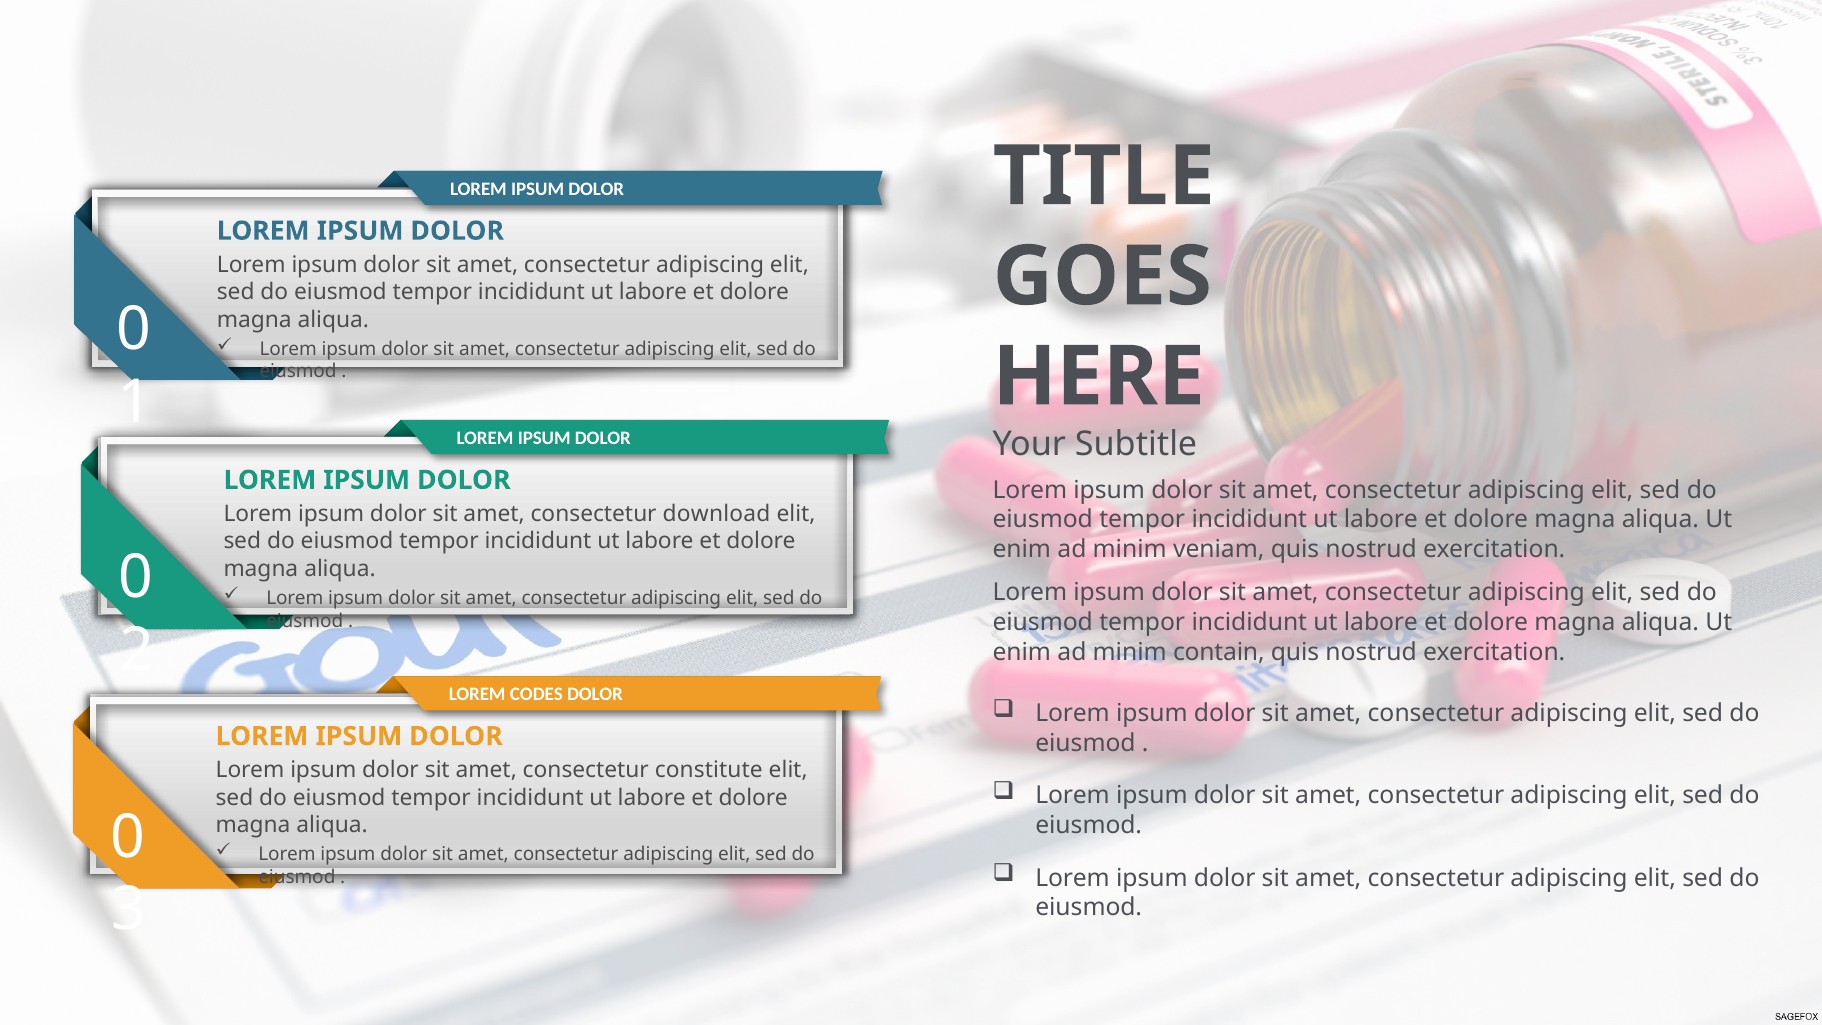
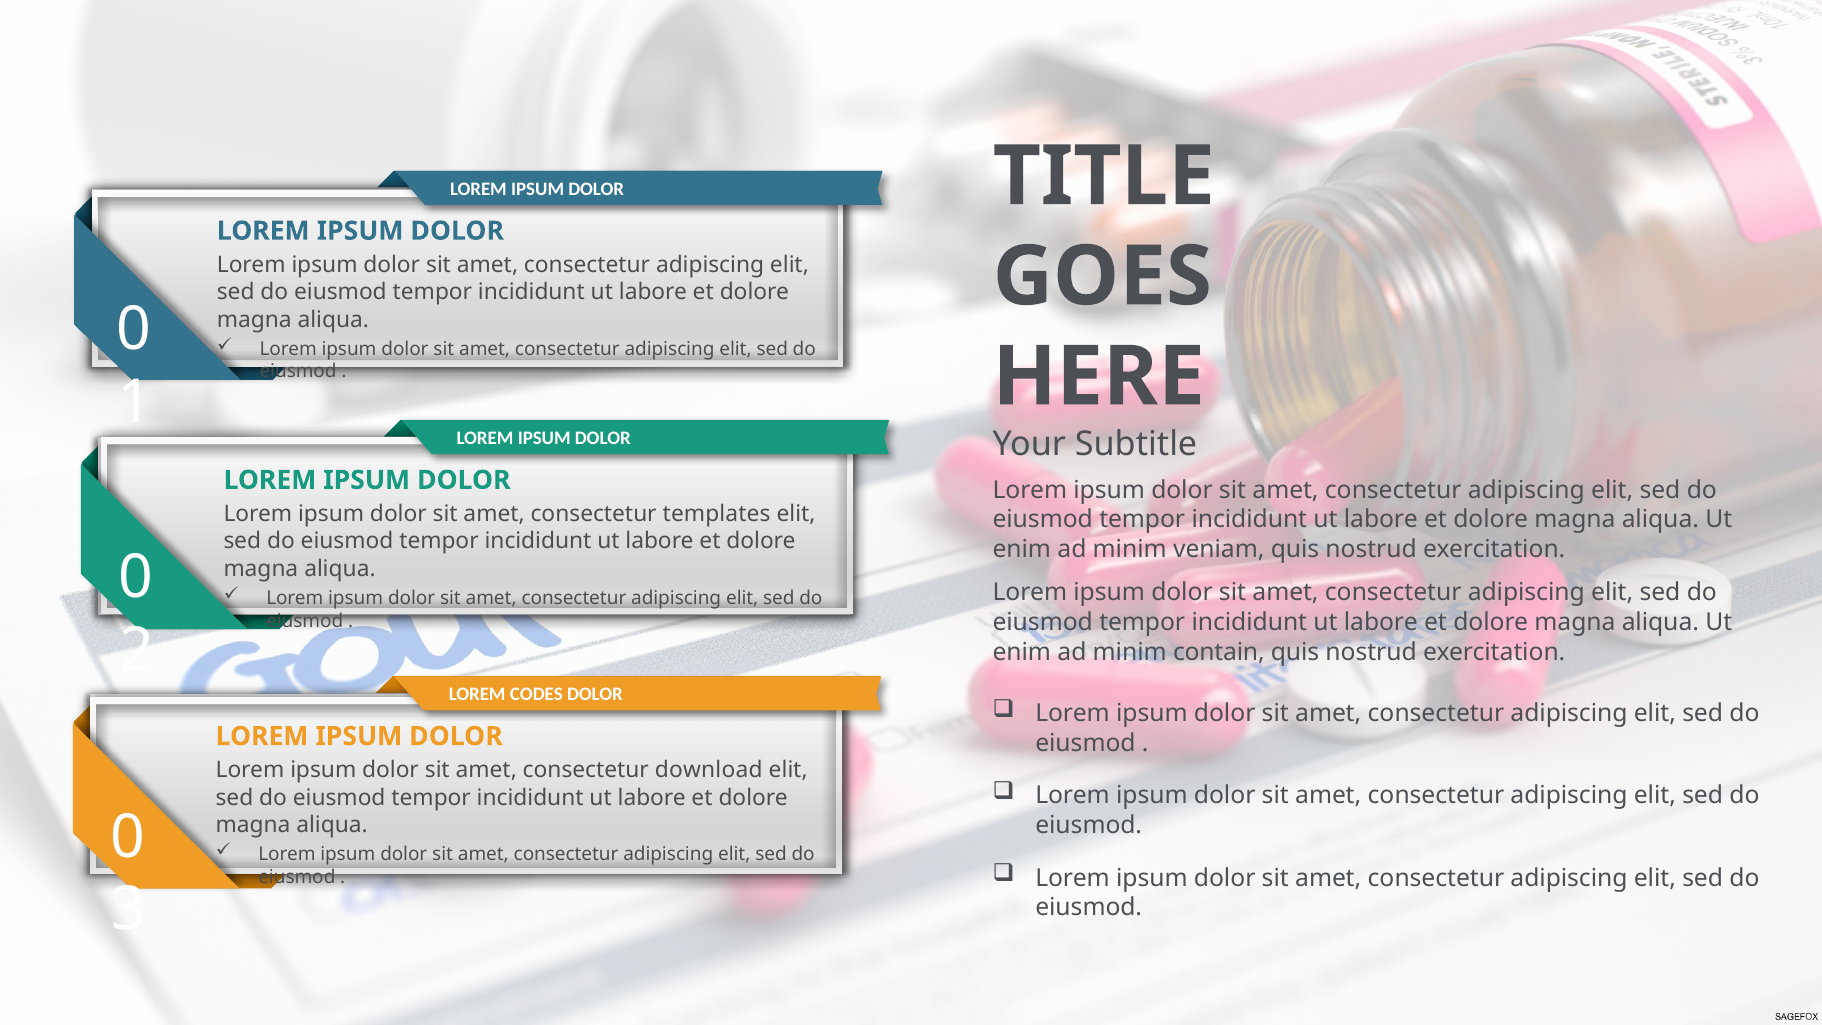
download: download -> templates (717, 514)
constitute: constitute -> download (709, 770)
